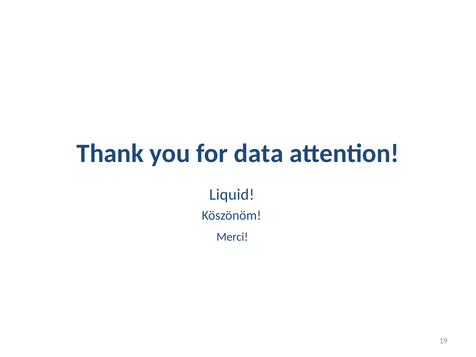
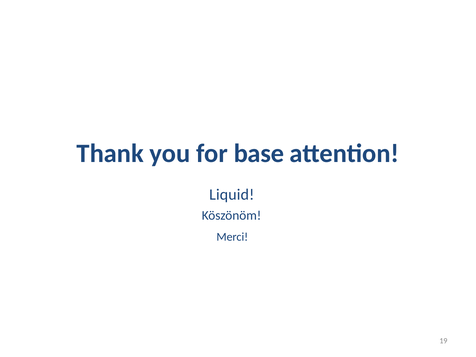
data: data -> base (259, 153)
